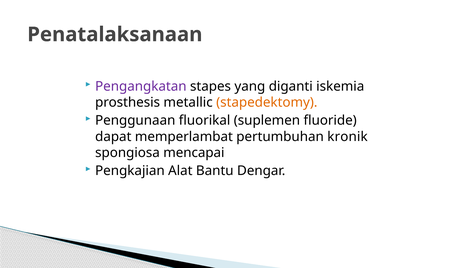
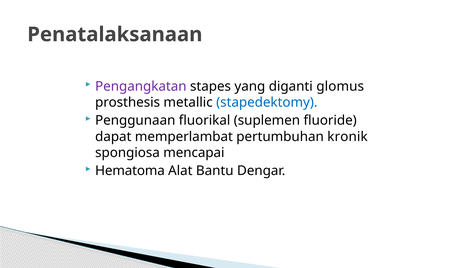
iskemia: iskemia -> glomus (340, 86)
stapedektomy colour: orange -> blue (267, 102)
Pengkajian: Pengkajian -> Hematoma (130, 171)
